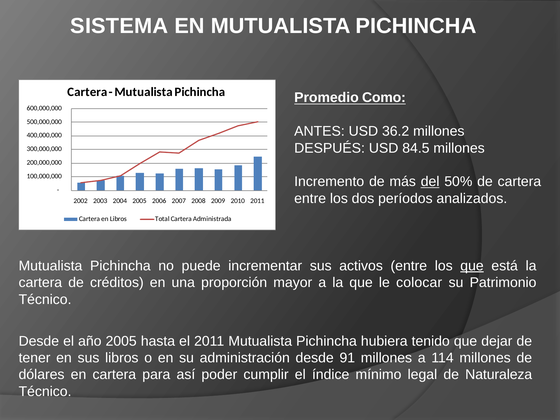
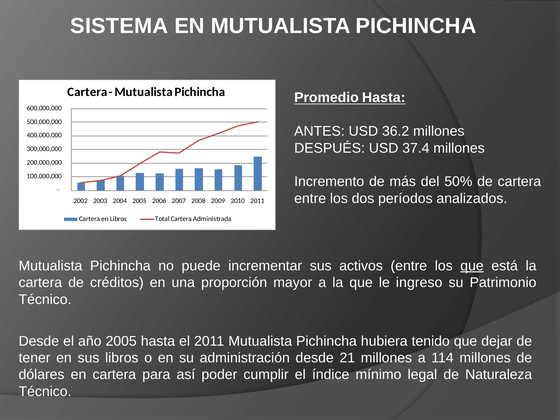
Promedio Como: Como -> Hasta (384, 98)
84.5: 84.5 -> 37.4 (416, 148)
del underline: present -> none (430, 182)
colocar: colocar -> ingreso (419, 283)
91: 91 -> 21 (347, 358)
